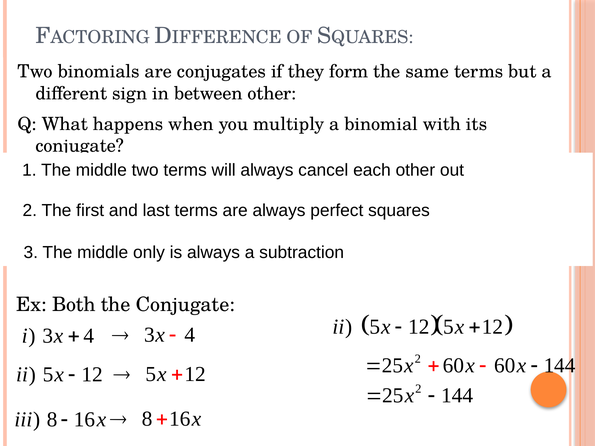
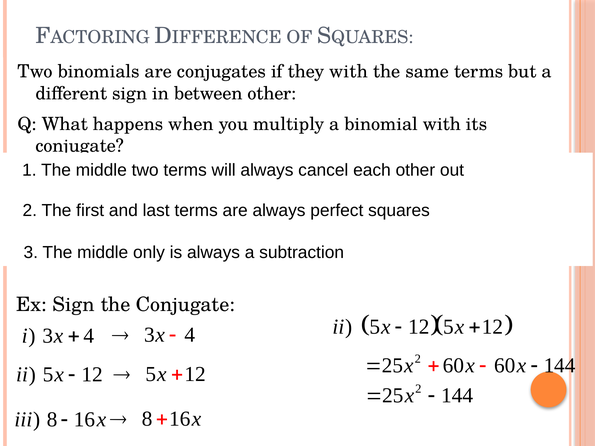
they form: form -> with (349, 72)
Ex Both: Both -> Sign (74, 305)
